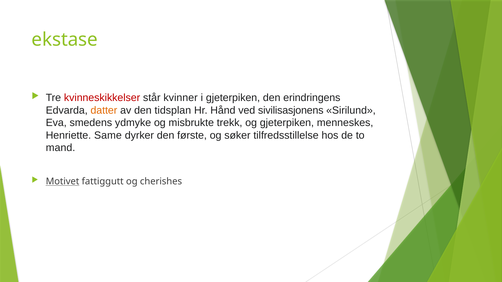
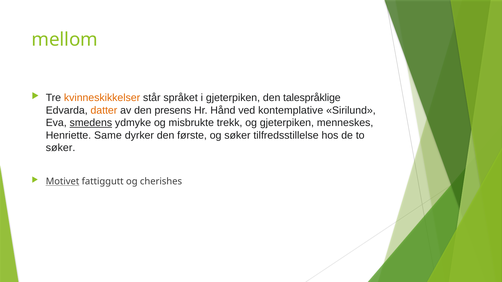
ekstase: ekstase -> mellom (65, 40)
kvinneskikkelser colour: red -> orange (102, 98)
kvinner: kvinner -> språket (181, 98)
erindringens: erindringens -> talespråklige (312, 98)
tidsplan: tidsplan -> presens (173, 110)
sivilisasjonens: sivilisasjonens -> kontemplative (291, 110)
smedens underline: none -> present (91, 123)
mand: mand -> søker (61, 148)
